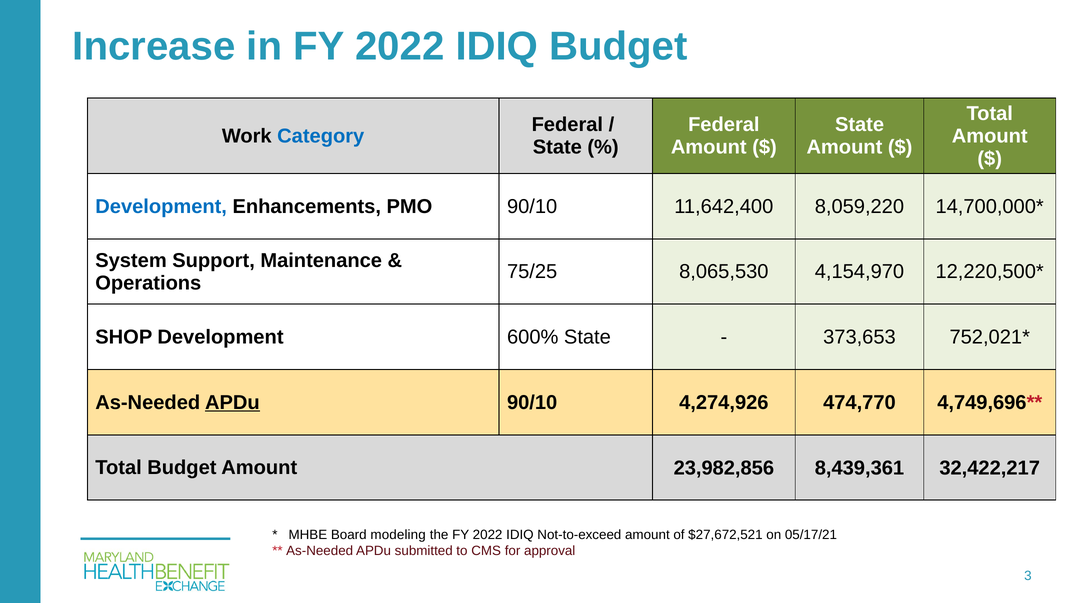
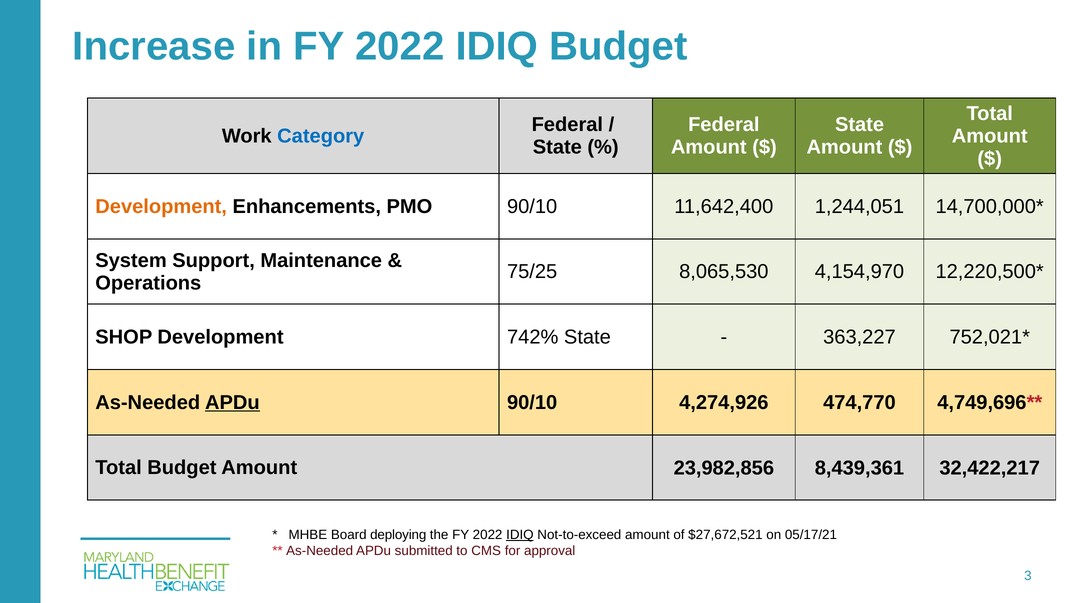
Development colour: blue -> orange (161, 206)
8,059,220: 8,059,220 -> 1,244,051 (859, 206)
600%: 600% -> 742% (533, 337)
373,653: 373,653 -> 363,227 (859, 337)
modeling: modeling -> deploying (398, 535)
IDIQ underline: none -> present (520, 535)
